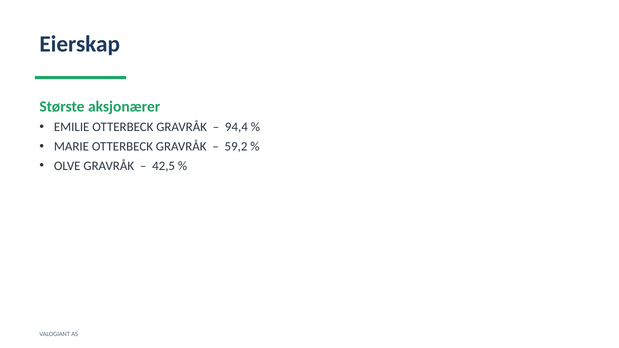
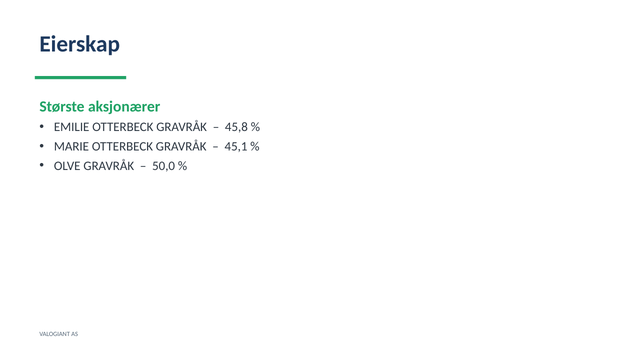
94,4: 94,4 -> 45,8 (236, 127)
59,2: 59,2 -> 45,1 (236, 147)
42,5: 42,5 -> 50,0 (164, 166)
